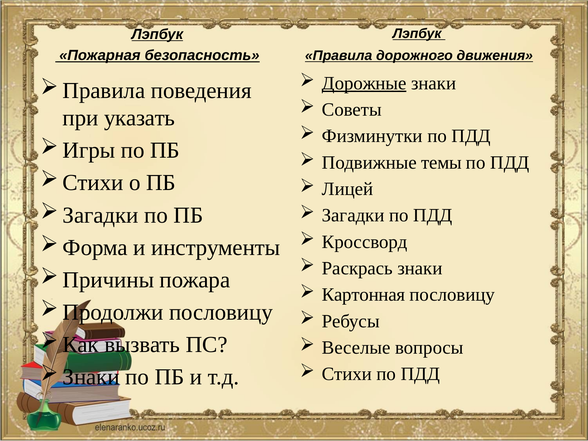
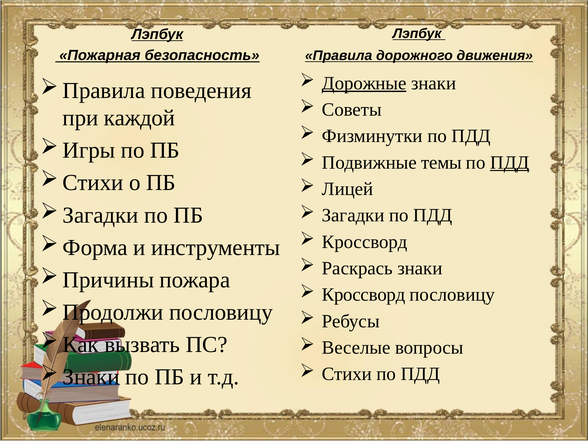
указать: указать -> каждой (139, 118)
ПДД underline: none -> present (510, 163)
Картонная: Картонная -> Кроссворд (363, 295)
